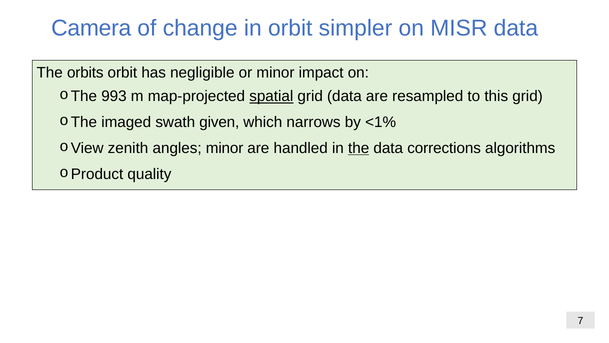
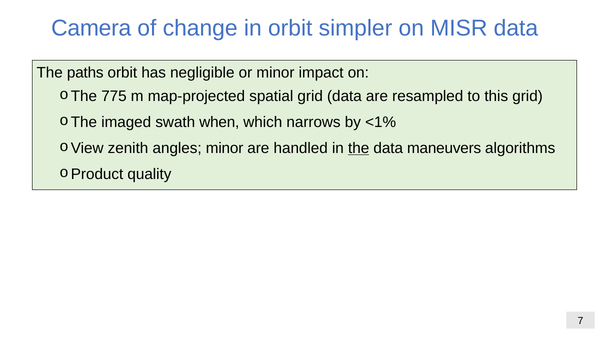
orbits: orbits -> paths (85, 73)
993: 993 -> 775 (114, 96)
spatial underline: present -> none (271, 96)
given: given -> when (219, 122)
corrections: corrections -> maneuvers (444, 148)
